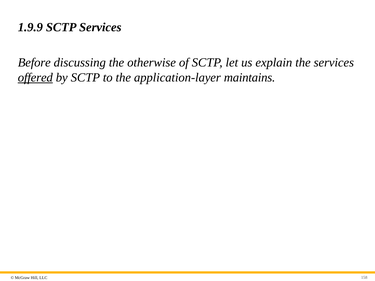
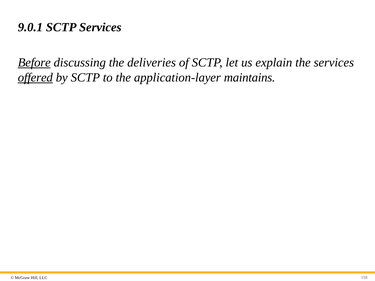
1.9.9: 1.9.9 -> 9.0.1 (30, 27)
Before underline: none -> present (34, 63)
otherwise: otherwise -> deliveries (152, 63)
